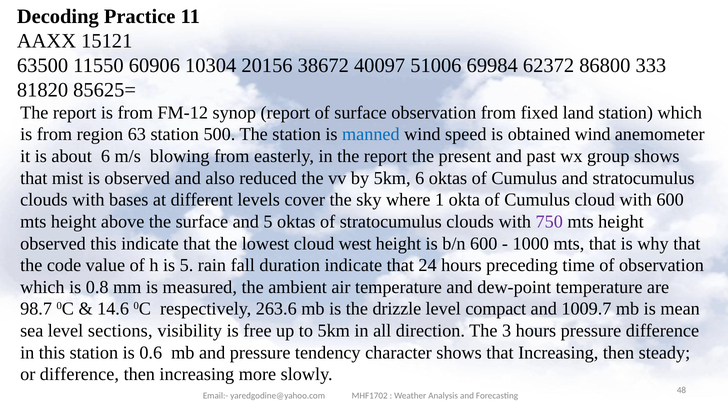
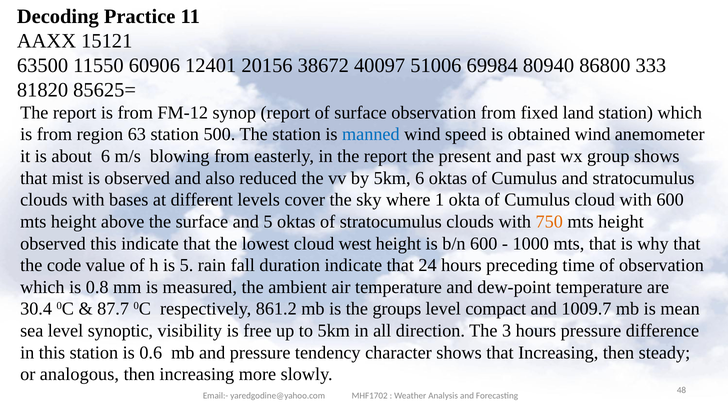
10304: 10304 -> 12401 (211, 66)
62372: 62372 -> 80940 (549, 66)
750 colour: purple -> orange (549, 222)
98.7: 98.7 -> 30.4 (36, 309)
14.6: 14.6 -> 87.7 (113, 309)
263.6: 263.6 -> 861.2 (276, 309)
drizzle: drizzle -> groups (397, 309)
sections: sections -> synoptic (120, 331)
or difference: difference -> analogous (79, 375)
